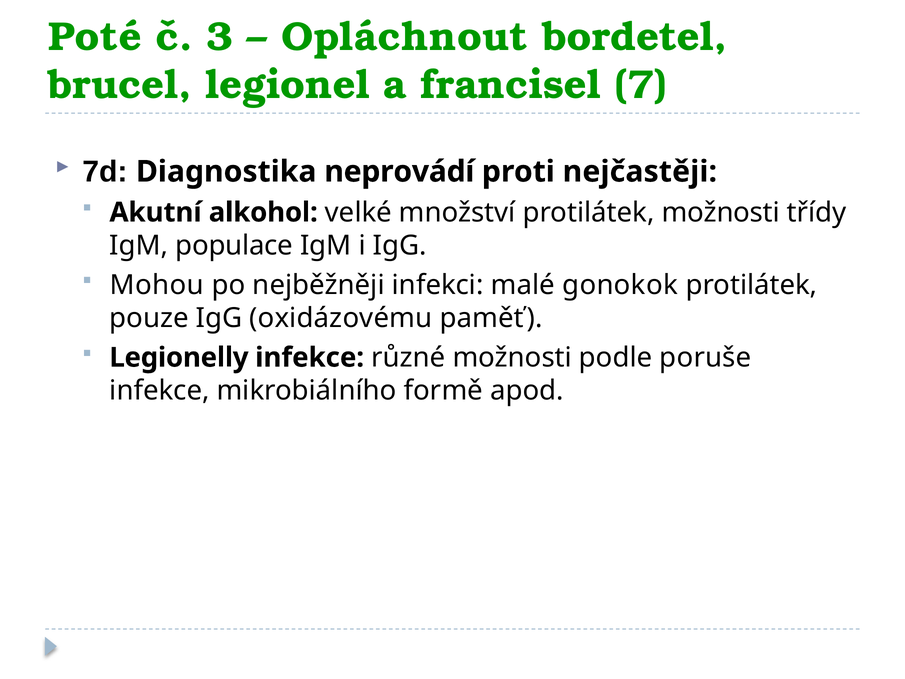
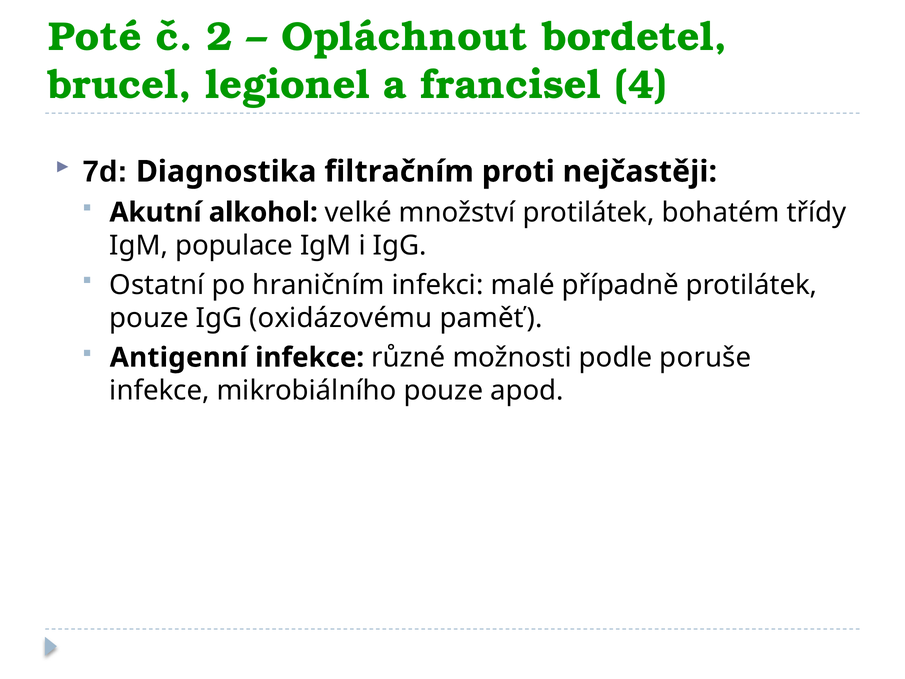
3: 3 -> 2 (220, 37)
7: 7 -> 4 (641, 85)
neprovádí: neprovádí -> filtračním (399, 172)
protilátek možnosti: možnosti -> bohatém (721, 212)
Mohou: Mohou -> Ostatní (157, 285)
nejběžněji: nejběžněji -> hraničním (319, 285)
gonokok: gonokok -> případně (620, 285)
Legionelly: Legionelly -> Antigenní (179, 357)
mikrobiálního formě: formě -> pouze (443, 391)
